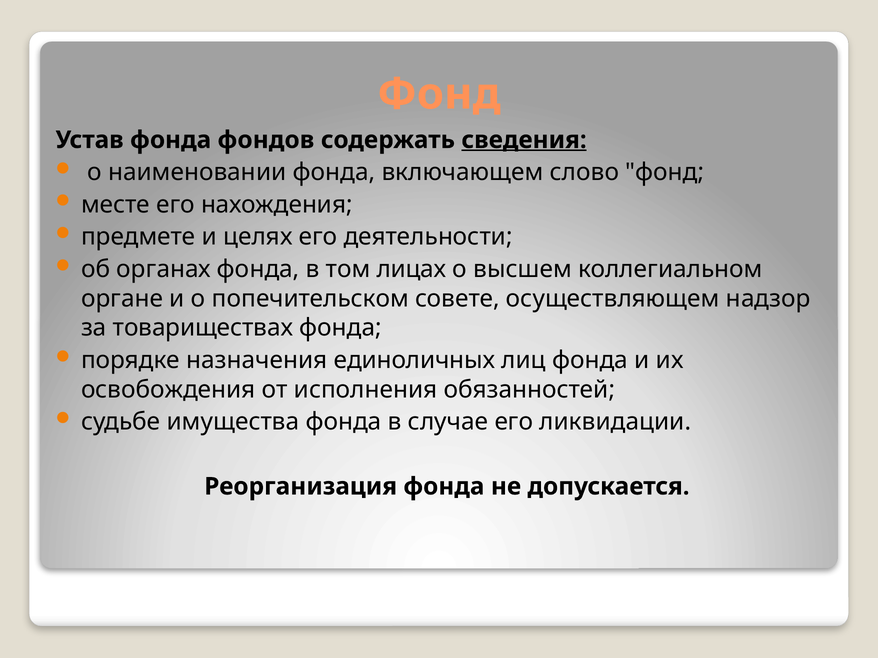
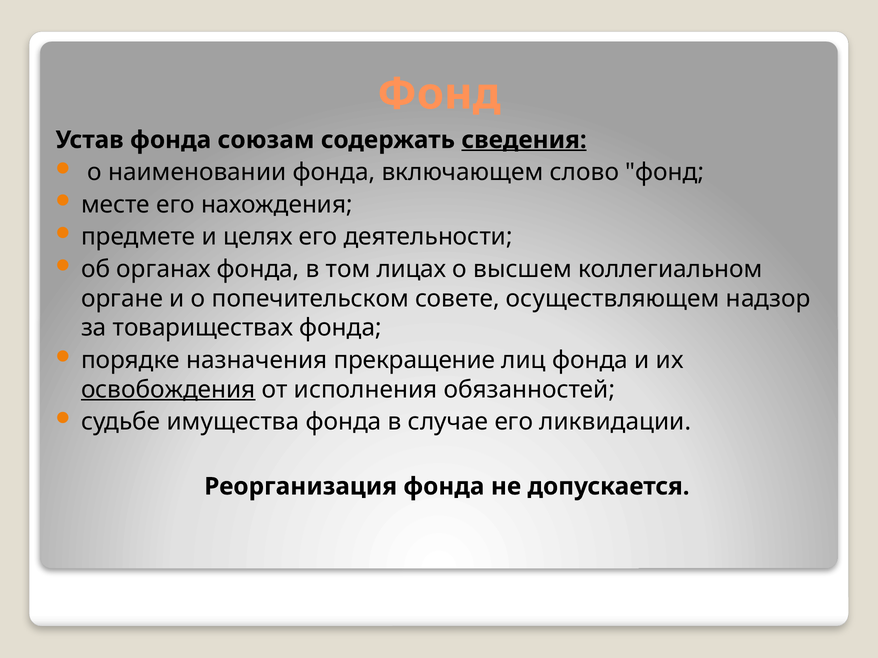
фондов: фондов -> союзам (266, 140)
единоличных: единоличных -> прекращение (414, 360)
освобождения underline: none -> present (168, 390)
